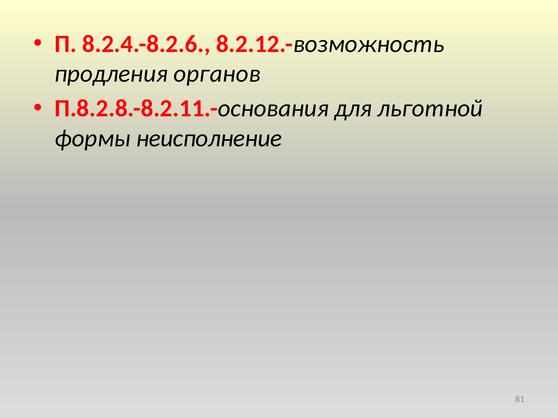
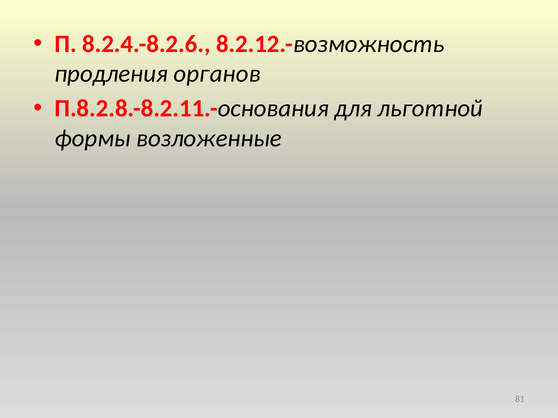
неисполнение: неисполнение -> возложенные (209, 138)
